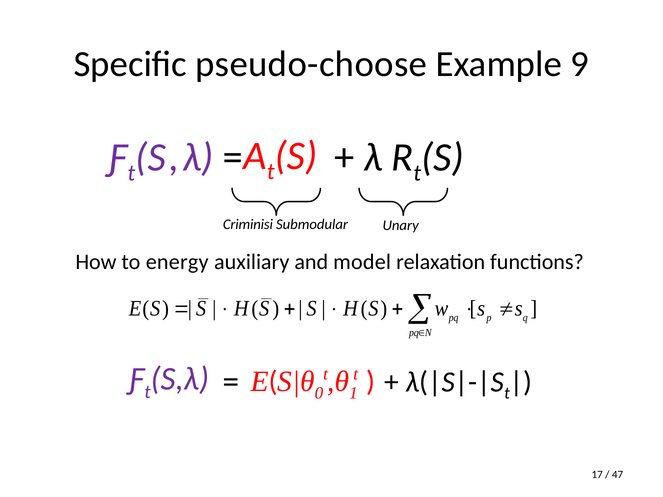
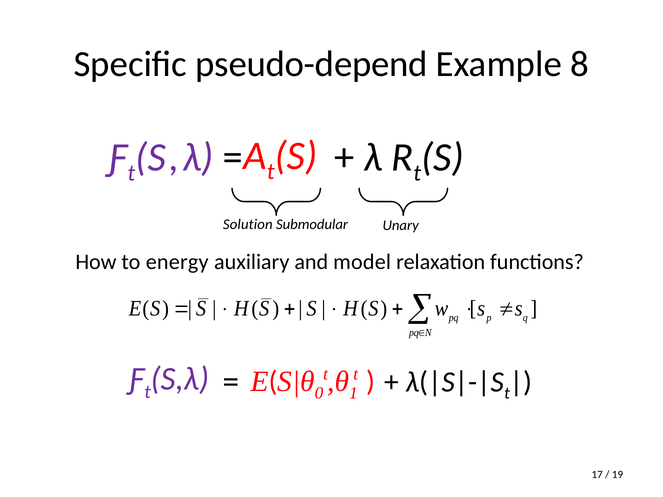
pseudo-choose: pseudo-choose -> pseudo-depend (311, 64)
9: 9 -> 8 (580, 64)
Criminisi: Criminisi -> Solution (248, 225)
47: 47 -> 19 (618, 475)
